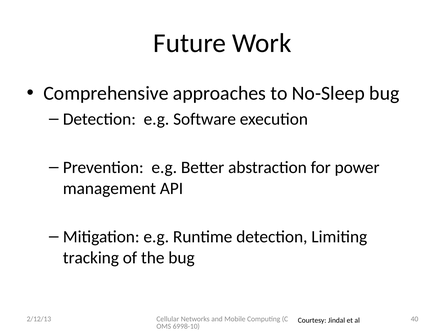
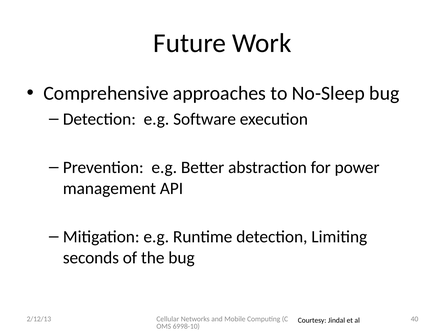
tracking: tracking -> seconds (91, 257)
